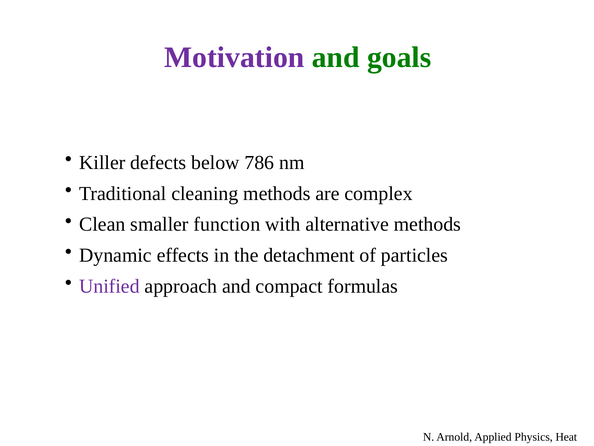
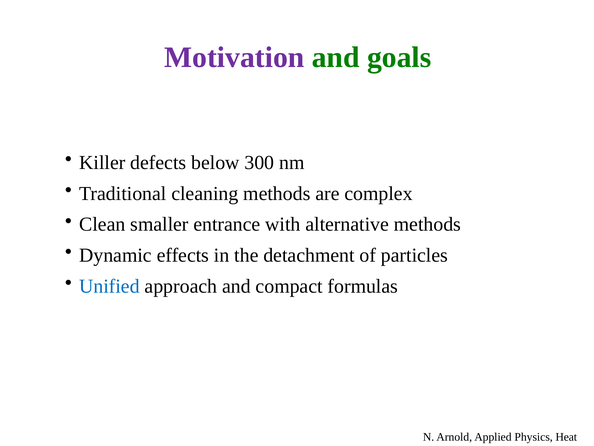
786: 786 -> 300 (259, 162)
function: function -> entrance (227, 224)
Unified colour: purple -> blue (109, 286)
